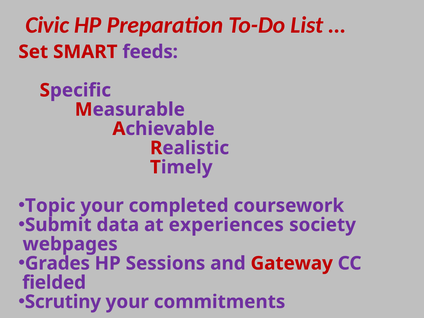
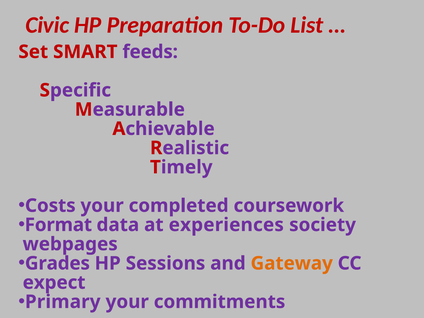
Topic: Topic -> Costs (50, 206)
Submit: Submit -> Format (58, 225)
Gateway colour: red -> orange (292, 263)
fielded: fielded -> expect (54, 283)
Scrutiny: Scrutiny -> Primary (63, 302)
